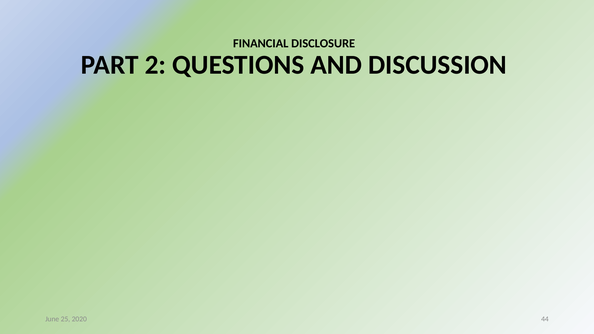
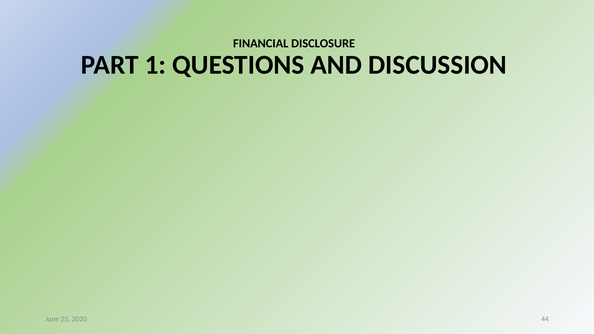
2: 2 -> 1 (155, 65)
